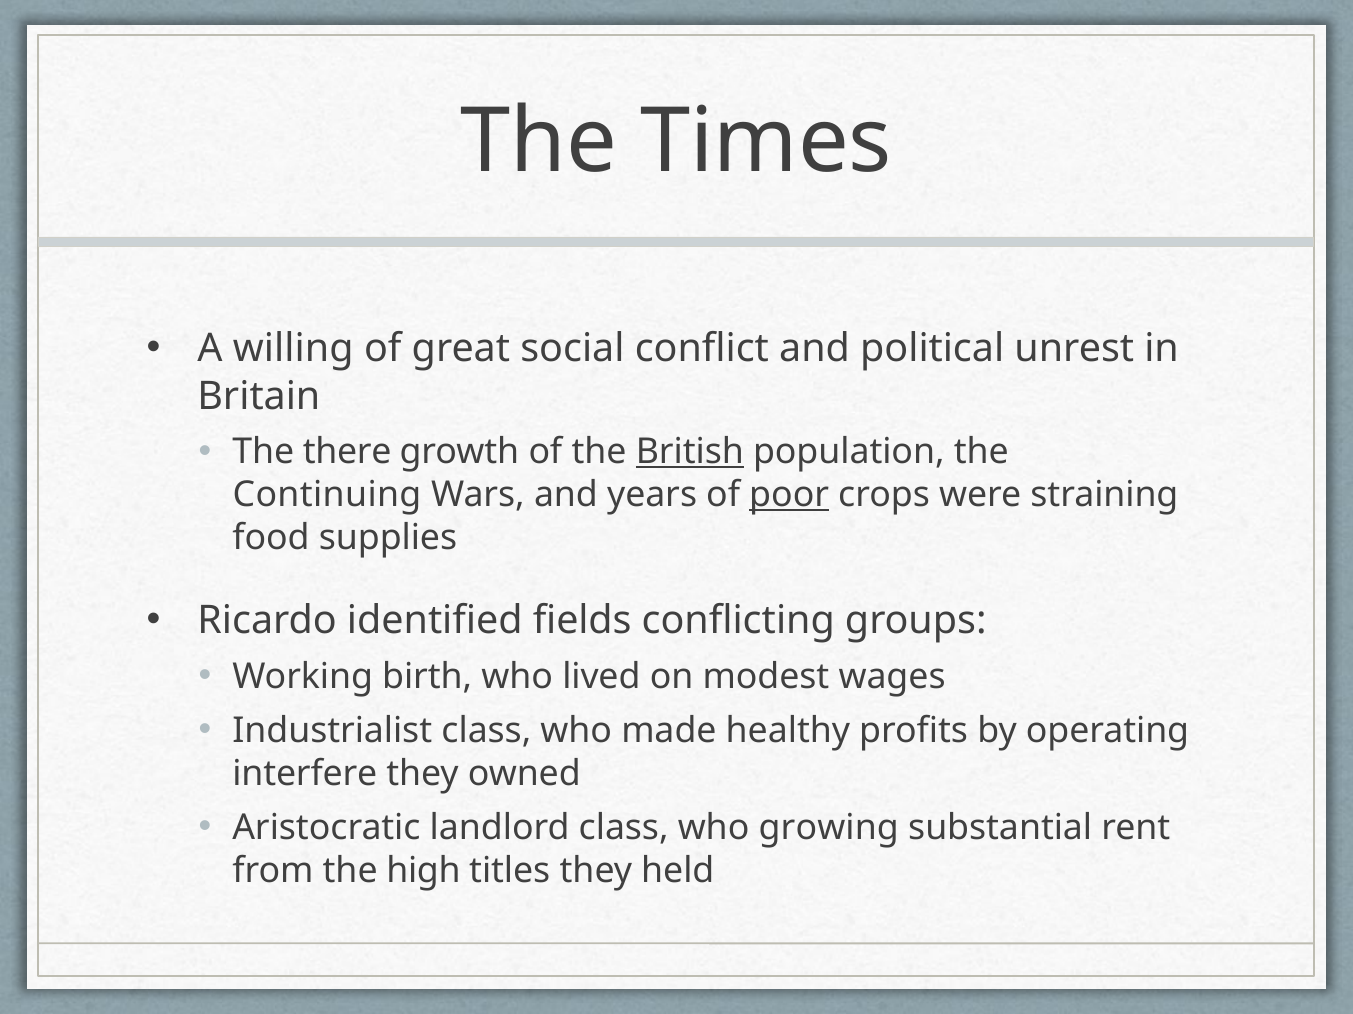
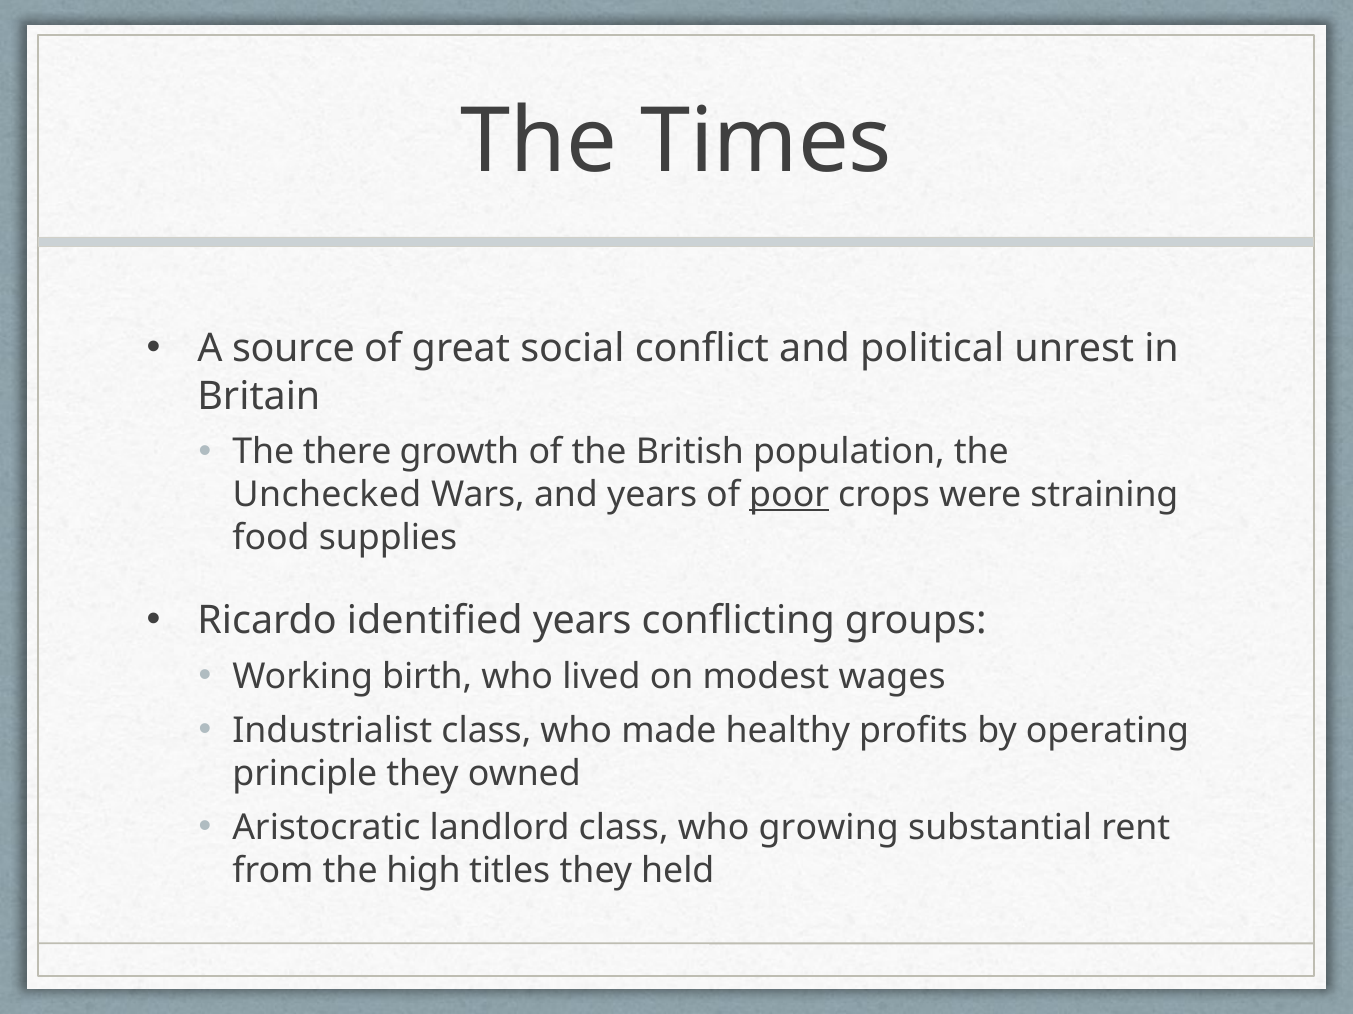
willing: willing -> source (294, 349)
British underline: present -> none (690, 452)
Continuing: Continuing -> Unchecked (327, 495)
identified fields: fields -> years (582, 621)
interfere: interfere -> principle (305, 774)
